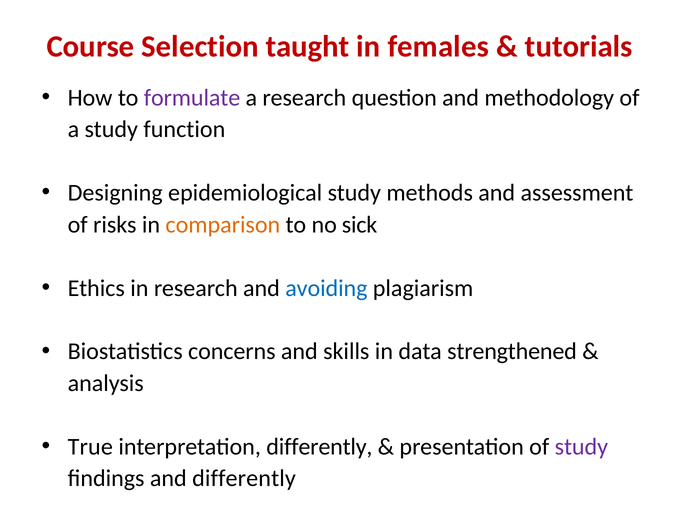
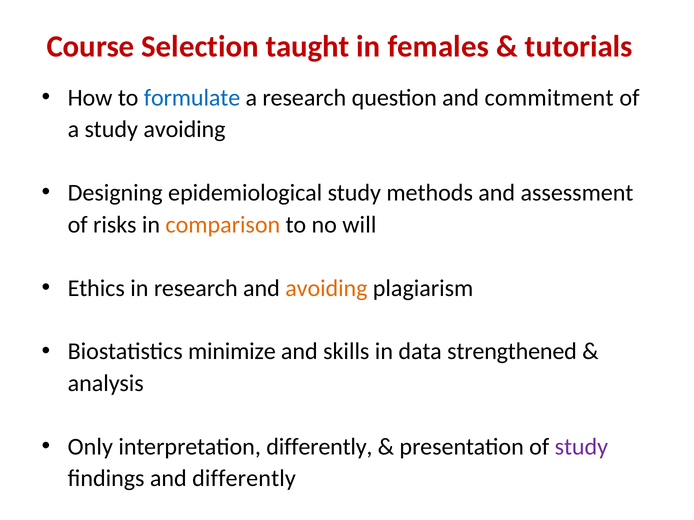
formulate colour: purple -> blue (192, 98)
methodology: methodology -> commitment (549, 98)
study function: function -> avoiding (184, 129)
sick: sick -> will (359, 225)
avoiding colour: blue -> orange (326, 288)
concerns: concerns -> minimize (232, 352)
True: True -> Only (90, 447)
